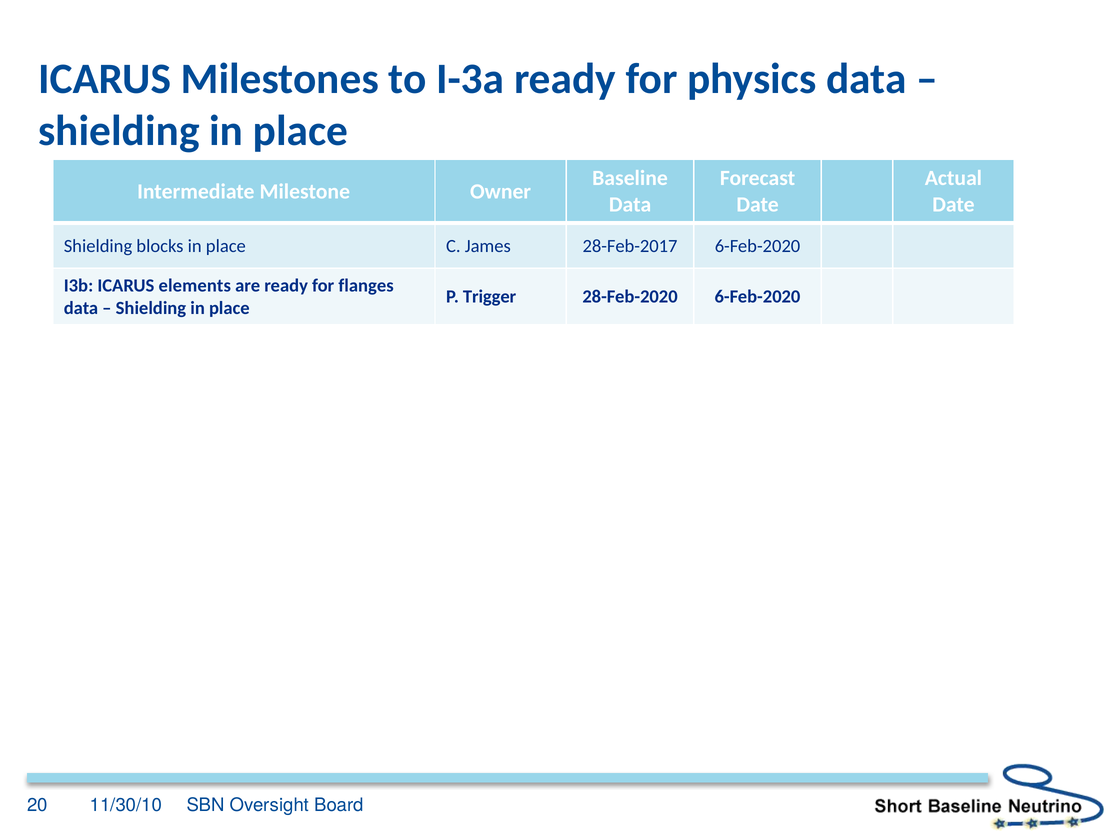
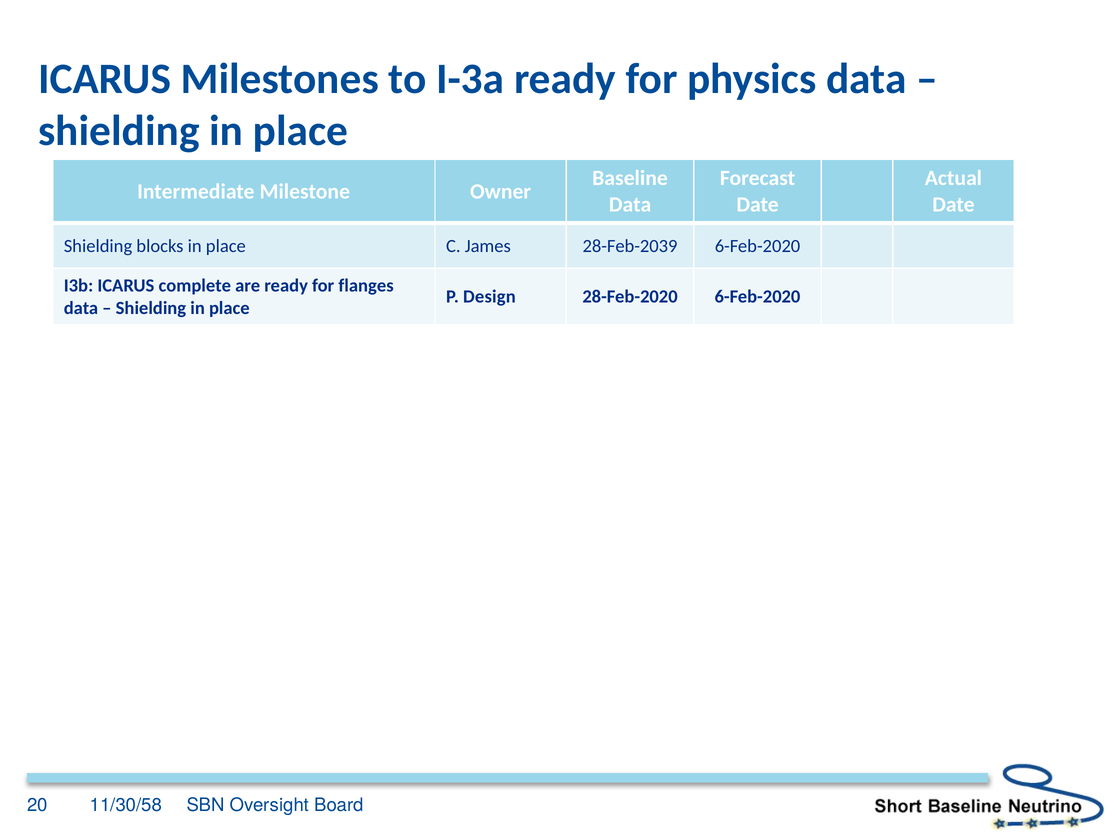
28-Feb-2017: 28-Feb-2017 -> 28-Feb-2039 (630, 246)
elements: elements -> complete (195, 285)
Trigger: Trigger -> Design (489, 297)
11/30/10: 11/30/10 -> 11/30/58 (126, 806)
